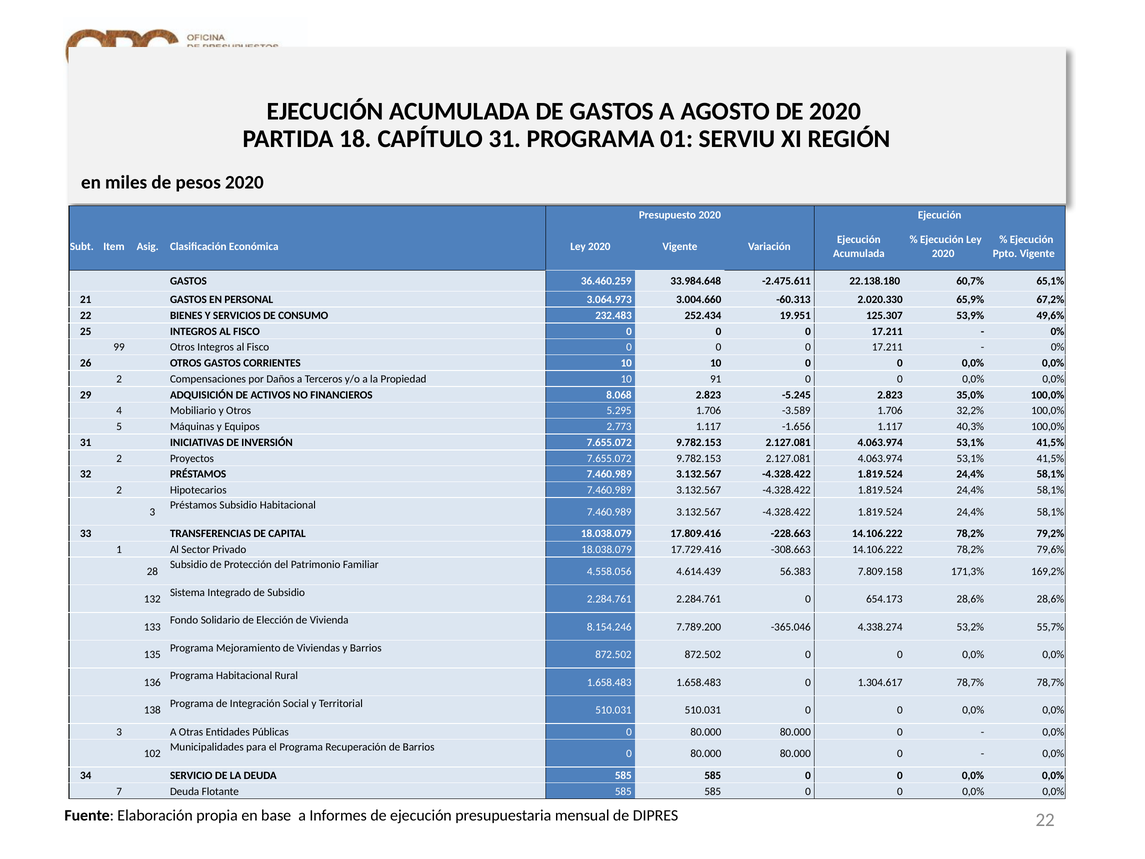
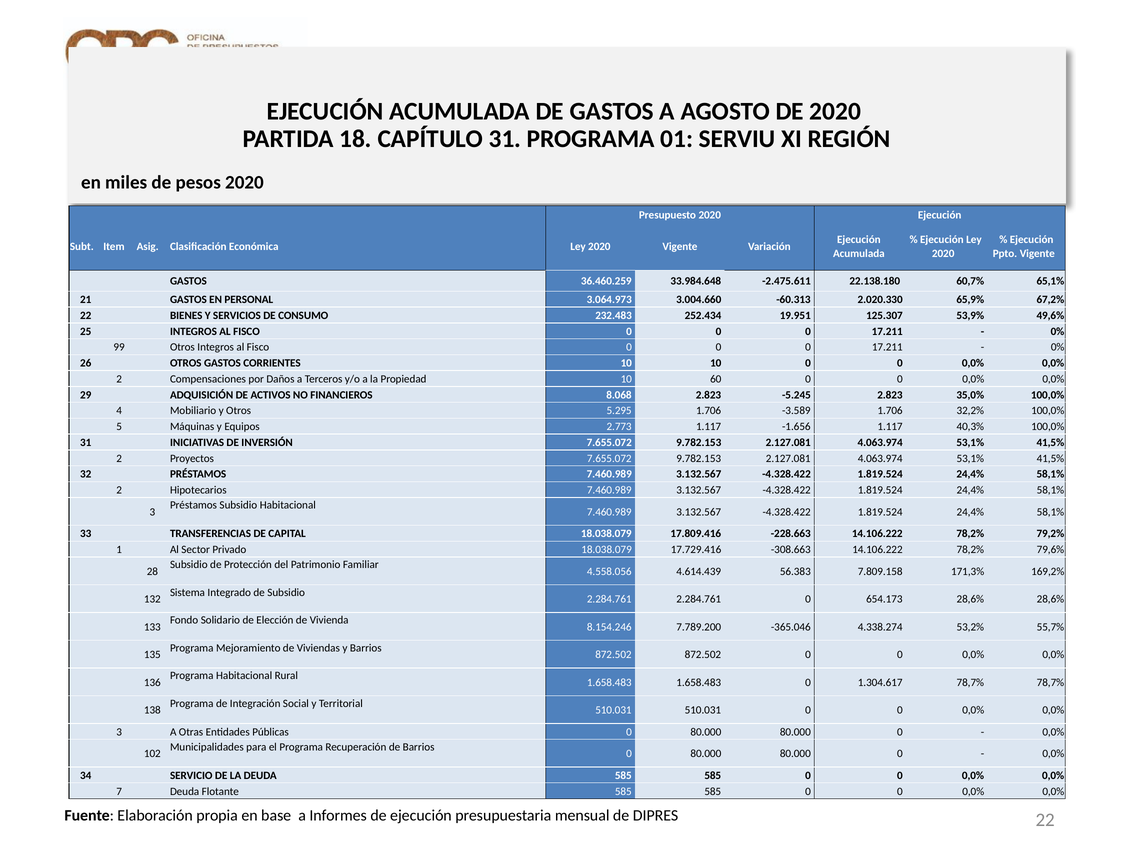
91: 91 -> 60 (716, 379)
